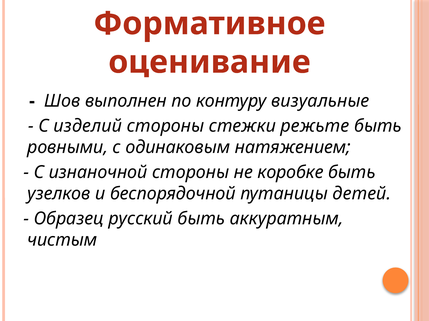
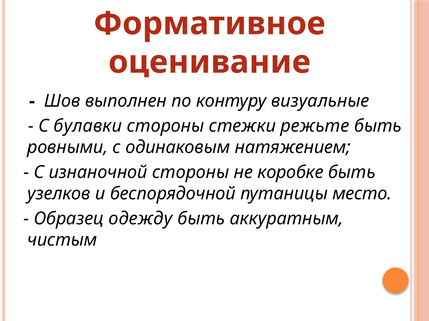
изделий: изделий -> булавки (88, 126)
детей: детей -> место (362, 194)
русский: русский -> одежду (141, 219)
